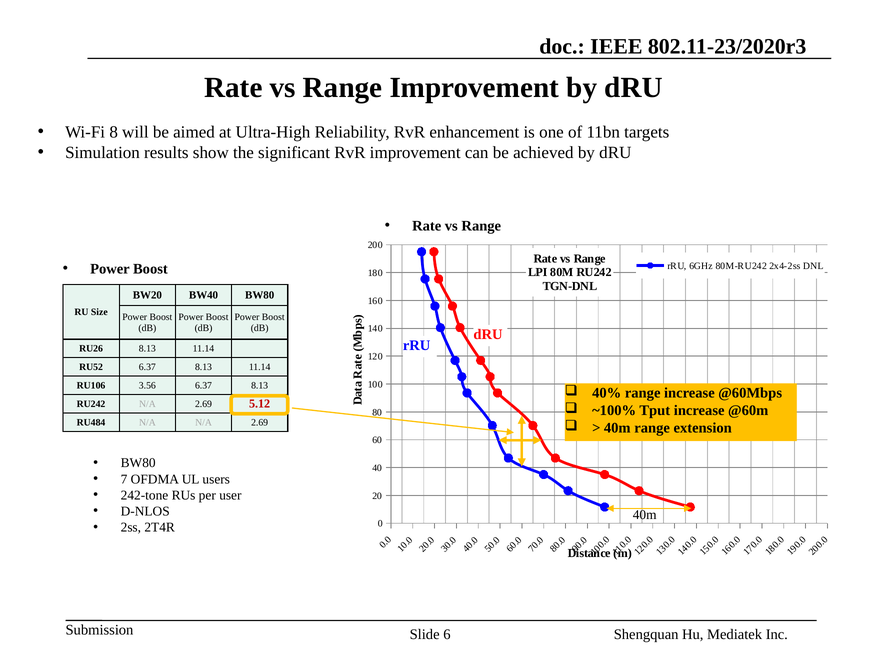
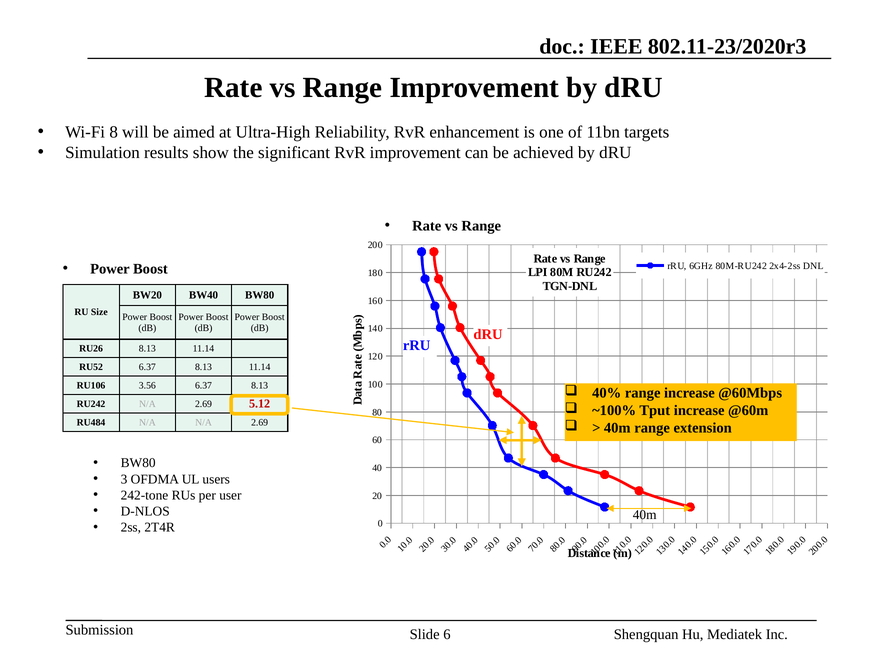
7: 7 -> 3 (124, 479)
